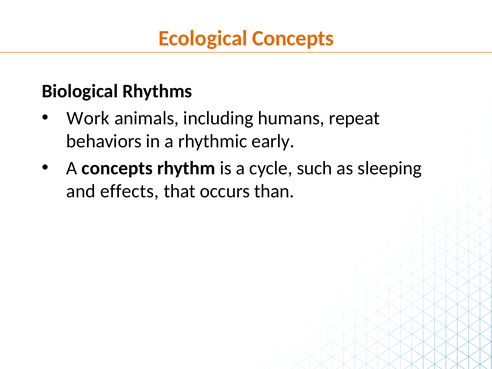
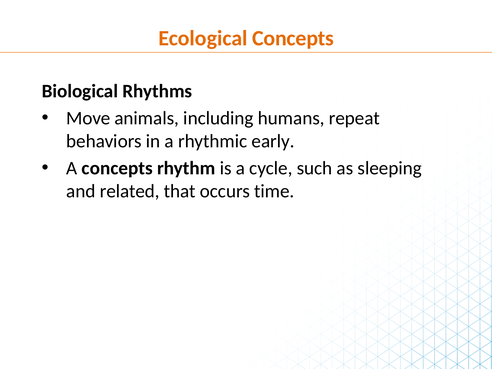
Work: Work -> Move (88, 118)
effects: effects -> related (130, 191)
than: than -> time (274, 191)
